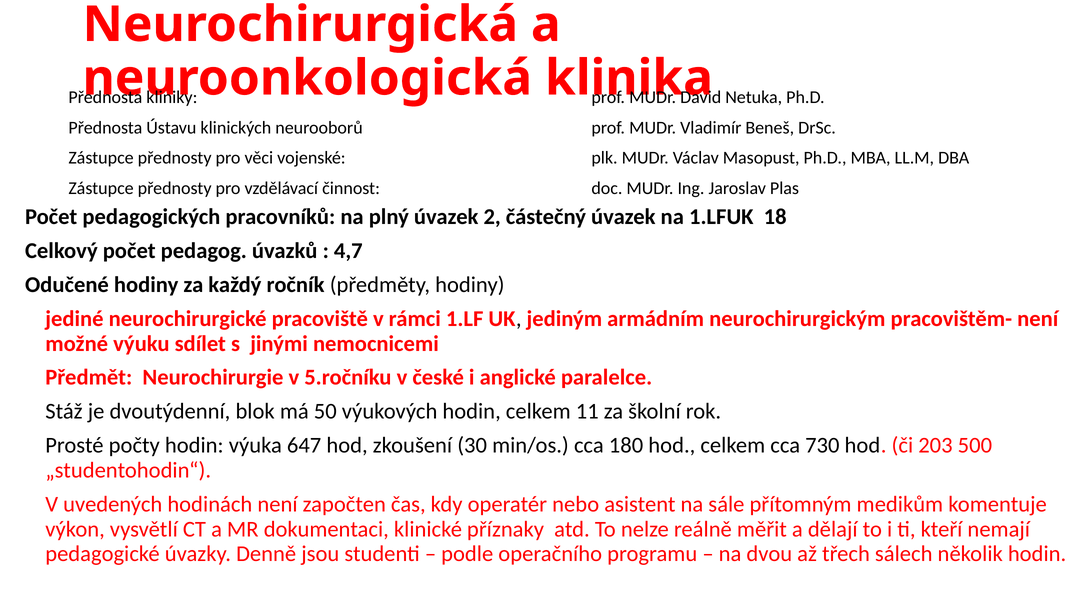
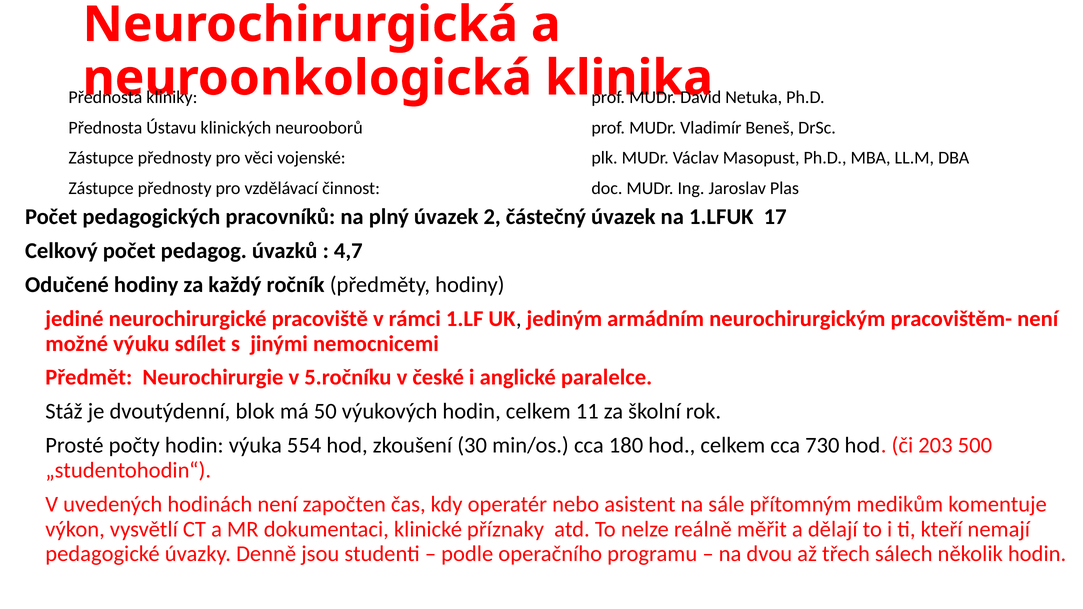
18: 18 -> 17 (775, 217)
647: 647 -> 554 (304, 445)
